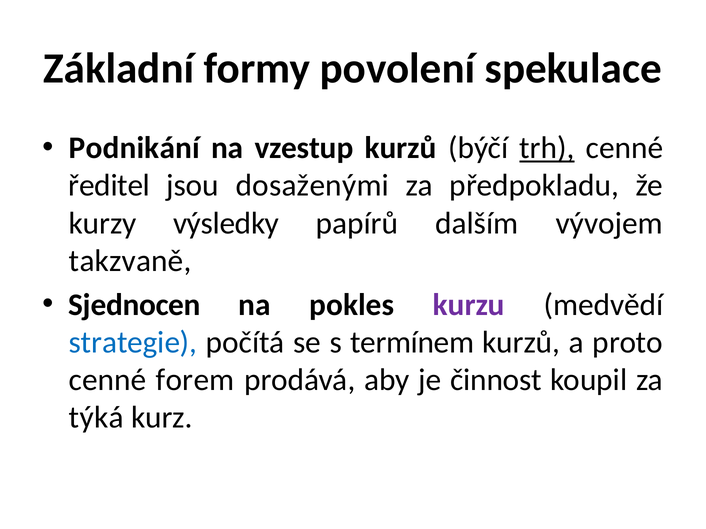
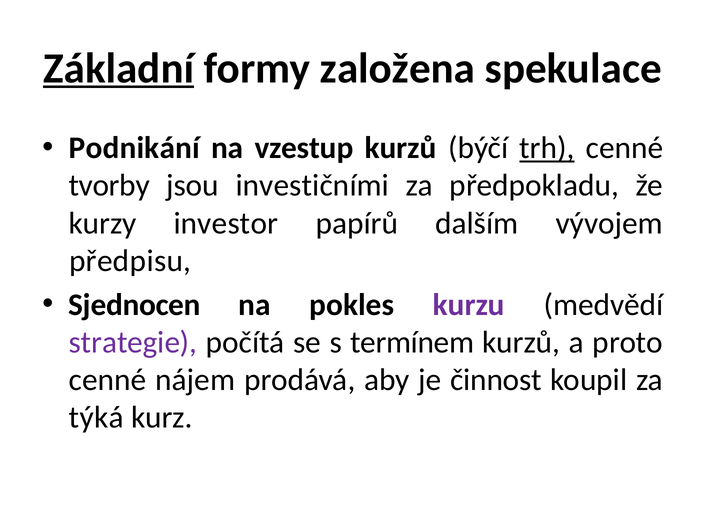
Základní underline: none -> present (119, 68)
povolení: povolení -> založena (398, 68)
ředitel: ředitel -> tvorby (109, 186)
dosaženými: dosaženými -> investičními (312, 186)
výsledky: výsledky -> investor (226, 223)
takzvaně: takzvaně -> předpisu (130, 261)
strategie colour: blue -> purple (133, 343)
forem: forem -> nájem (195, 380)
